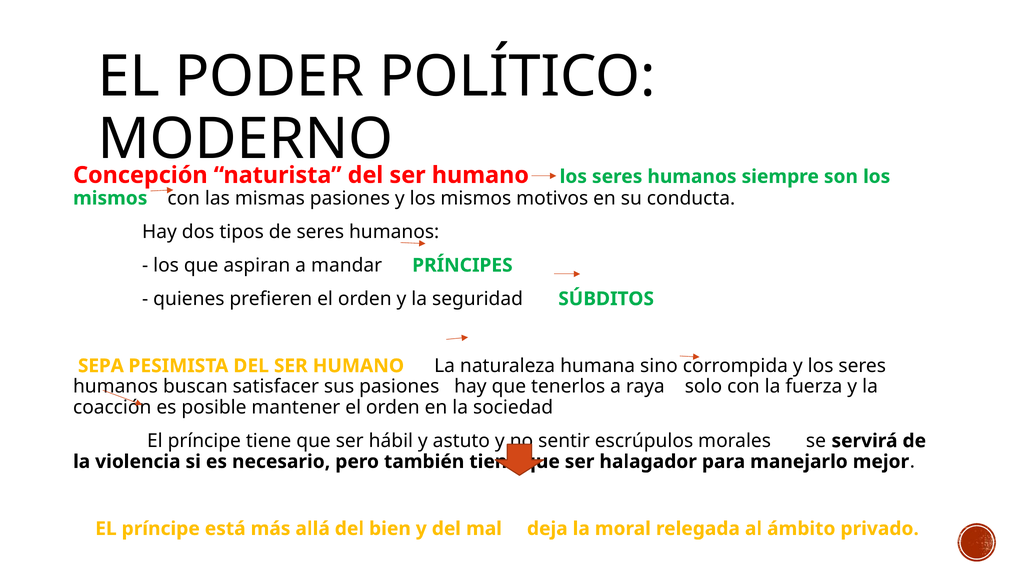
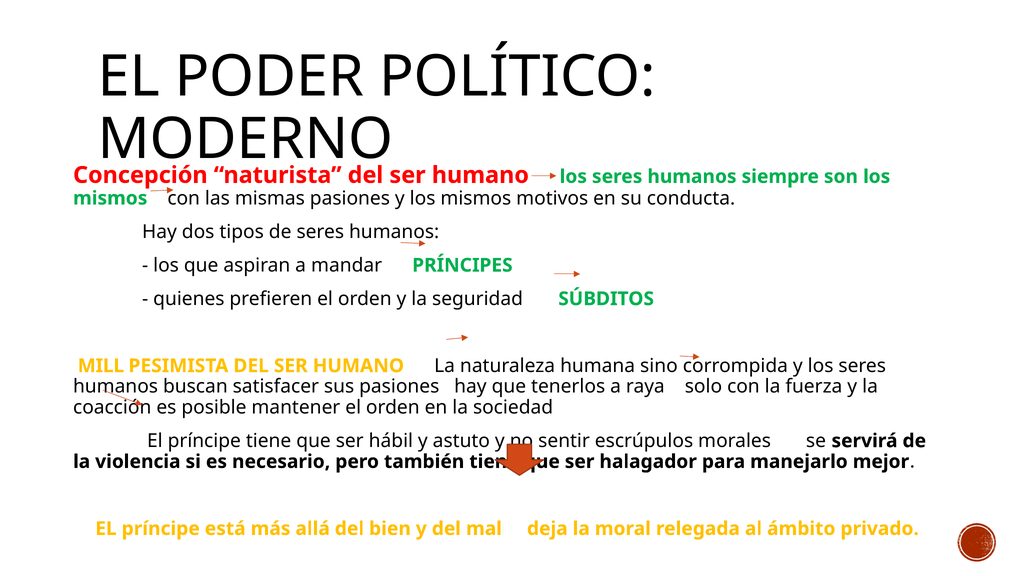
SEPA: SEPA -> MILL (101, 366)
